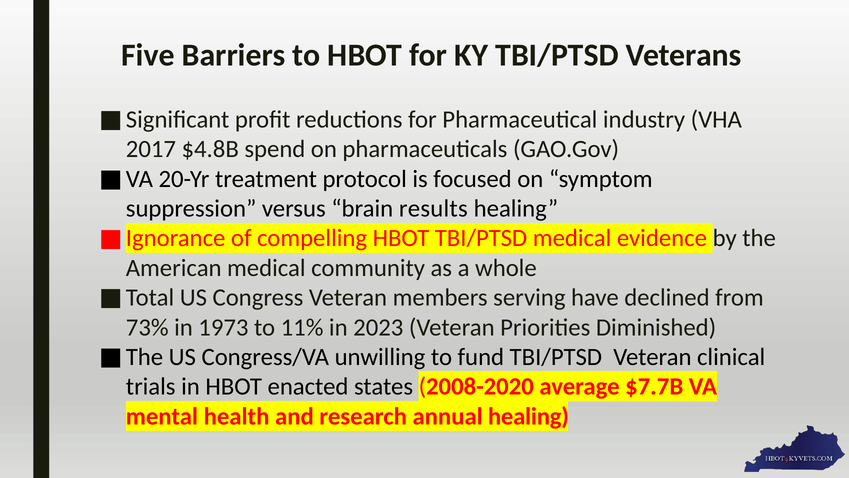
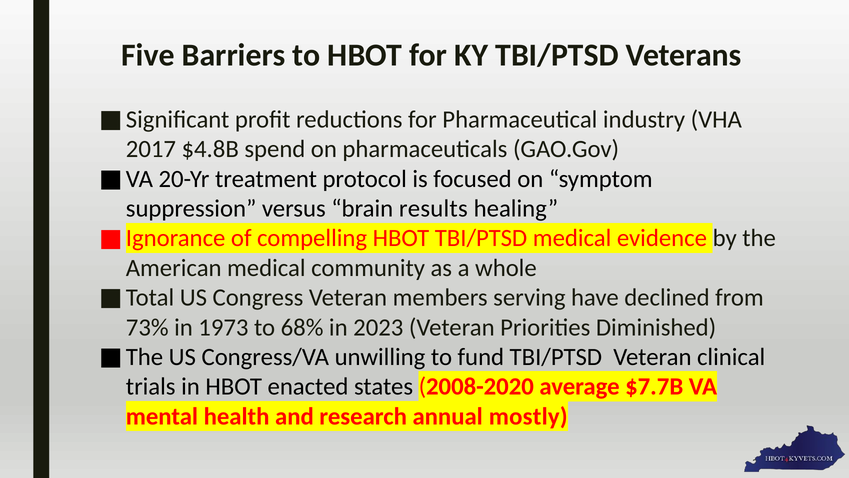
11%: 11% -> 68% (302, 327)
annual healing: healing -> mostly (528, 416)
